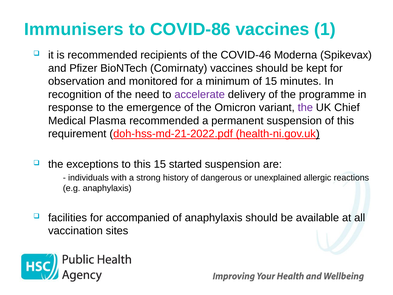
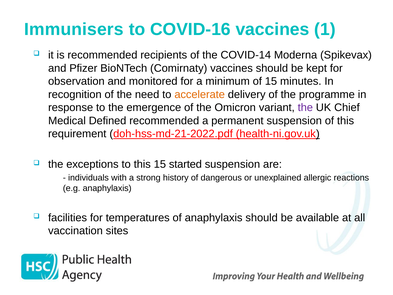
COVID-86: COVID-86 -> COVID-16 (190, 29)
COVID-46: COVID-46 -> COVID-14 (246, 55)
accelerate colour: purple -> orange (200, 94)
Plasma: Plasma -> Defined (108, 121)
accompanied: accompanied -> temperatures (138, 217)
